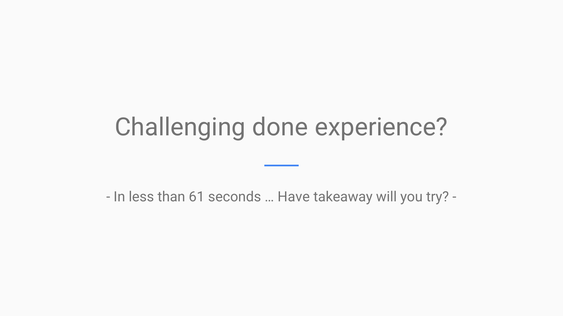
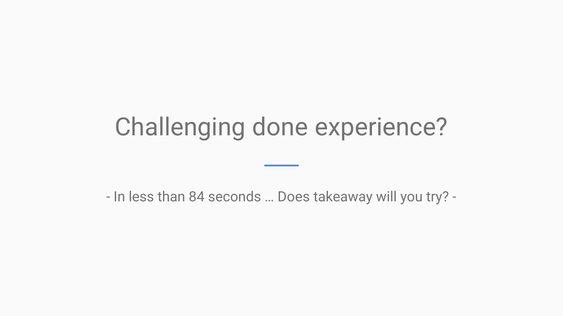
61: 61 -> 84 (197, 197)
Have: Have -> Does (294, 197)
